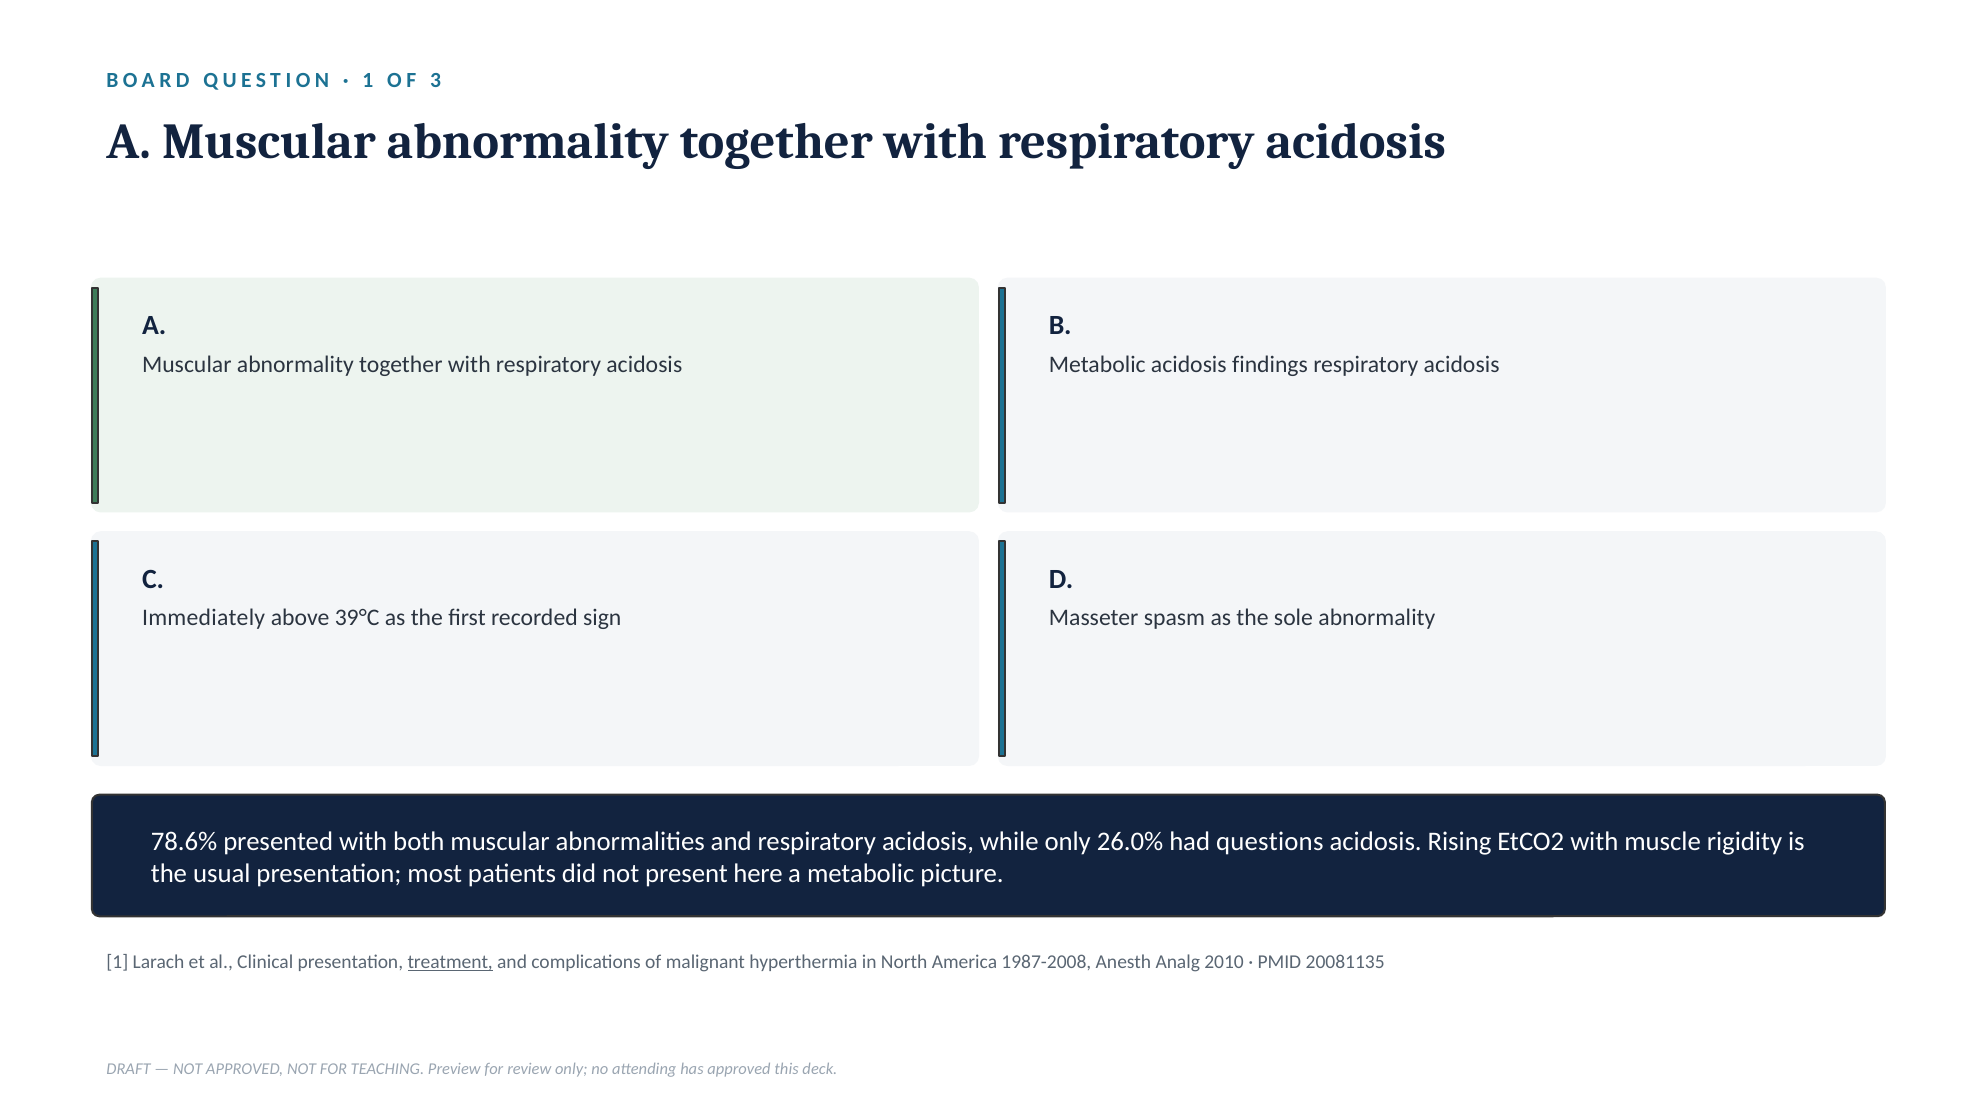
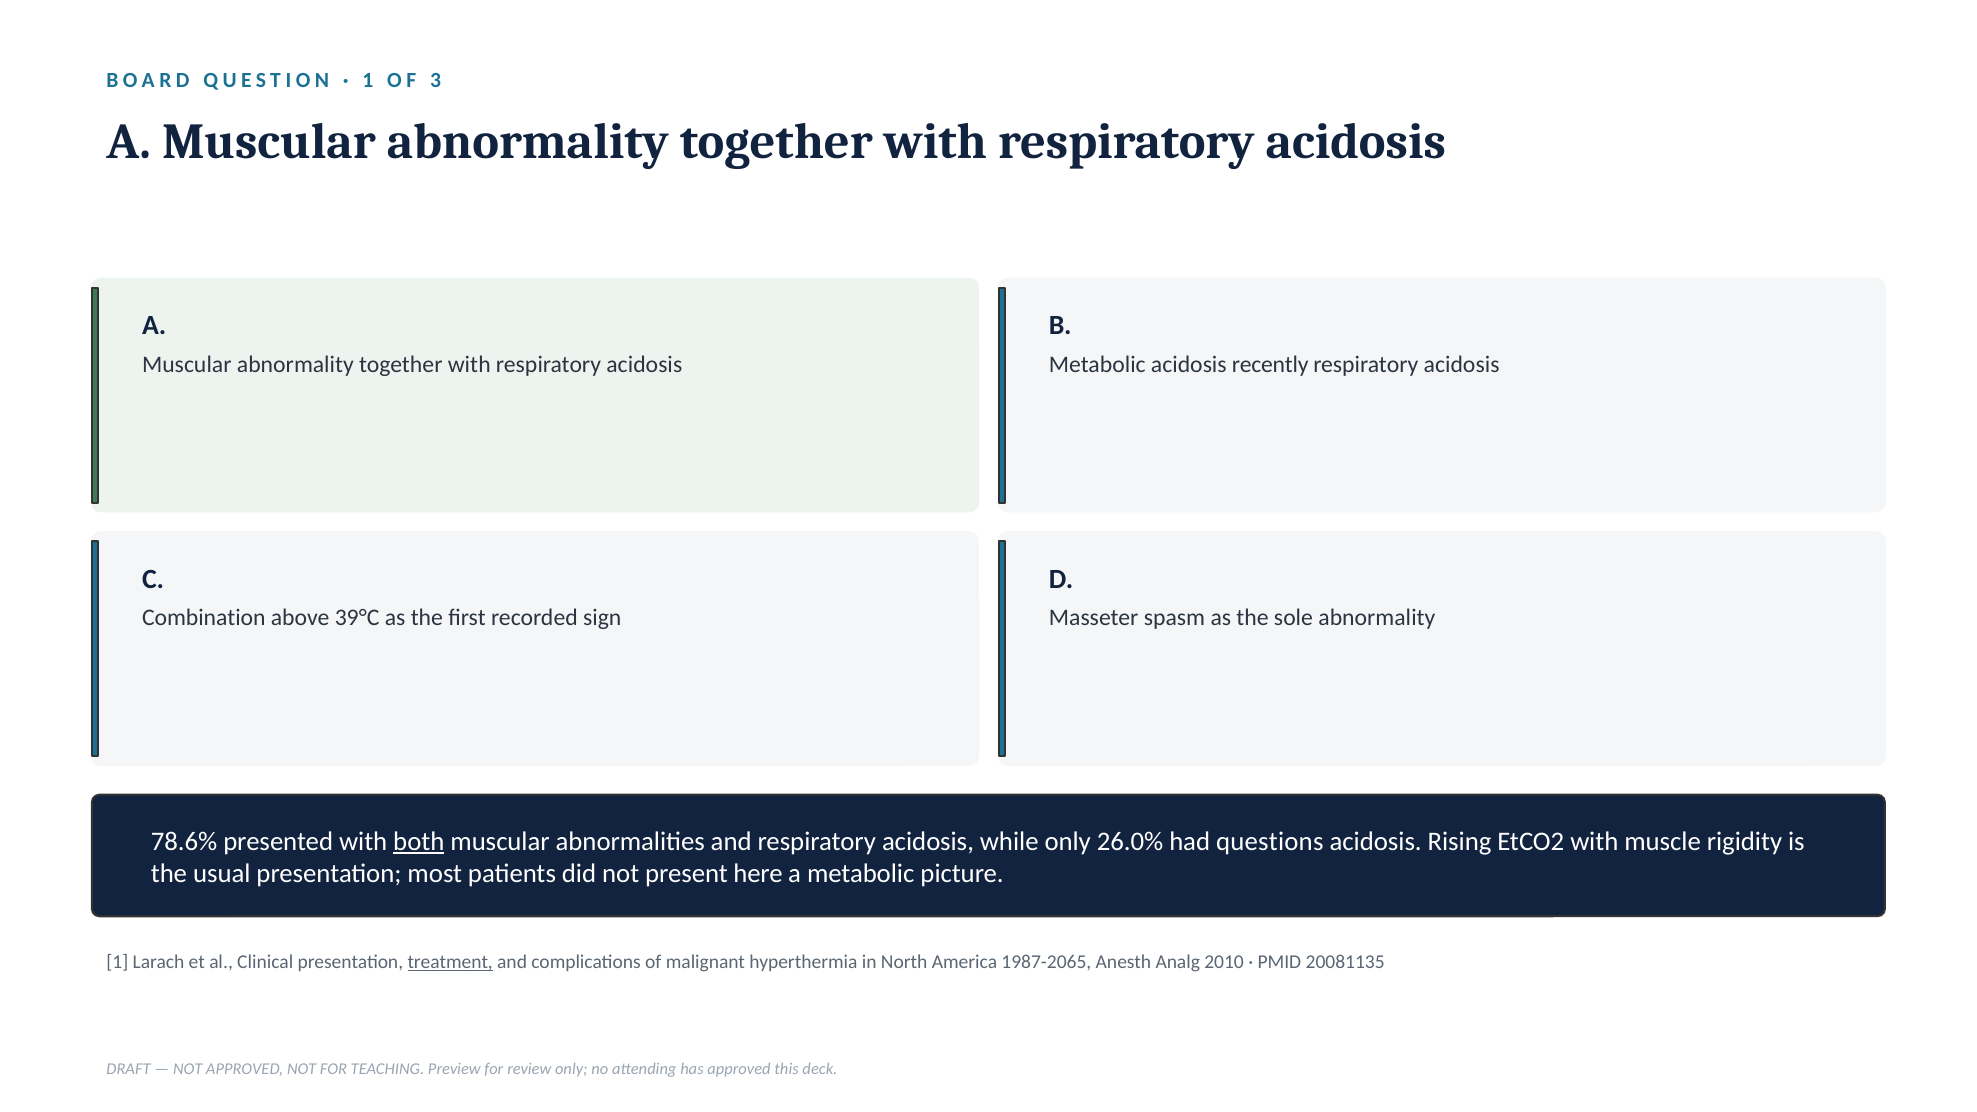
findings: findings -> recently (1270, 364)
Immediately: Immediately -> Combination (204, 618)
both underline: none -> present (419, 841)
1987-2008: 1987-2008 -> 1987-2065 (1046, 962)
